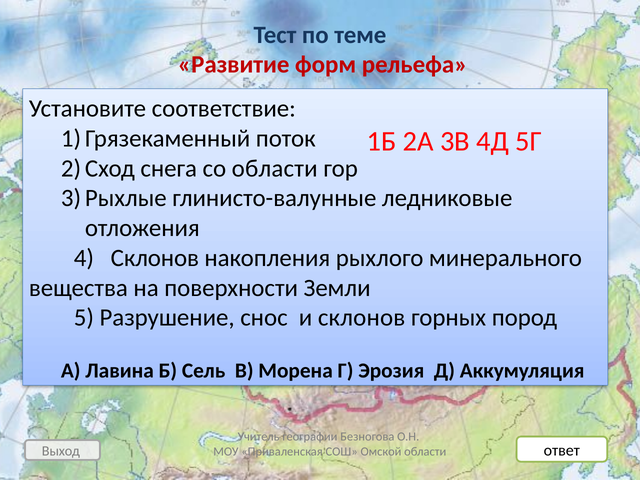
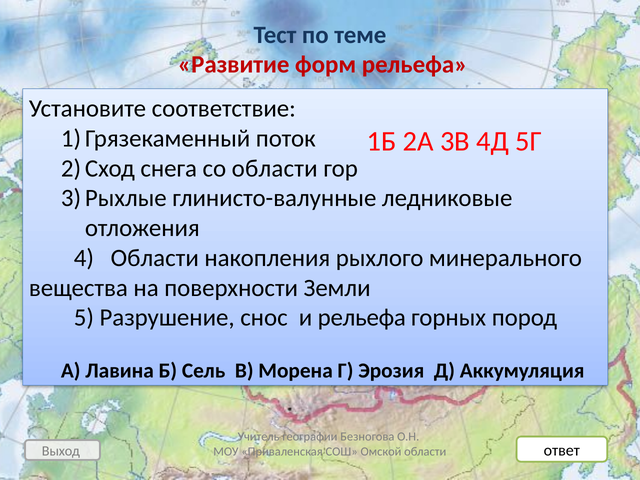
4 Склонов: Склонов -> Области (155, 258)
и склонов: склонов -> рельефа (362, 318)
